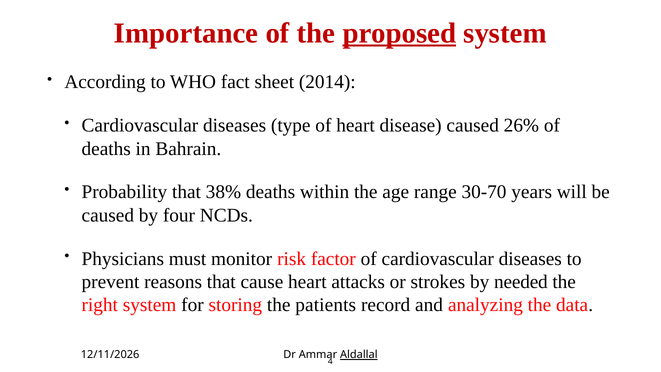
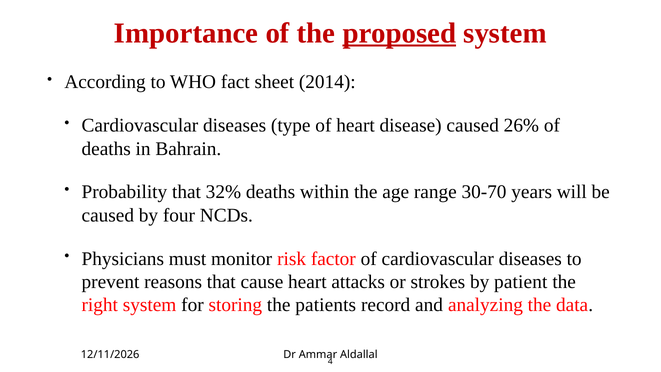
38%: 38% -> 32% (223, 192)
needed: needed -> patient (521, 282)
Aldallal underline: present -> none (359, 355)
